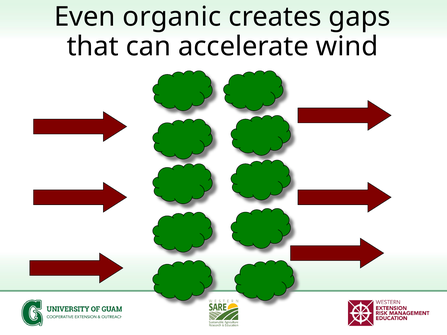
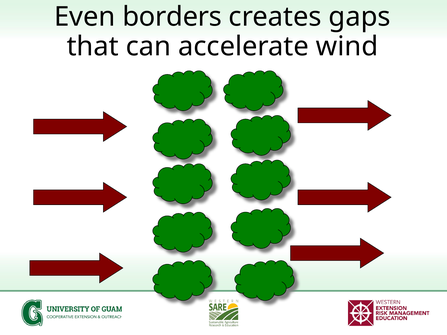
organic: organic -> borders (172, 17)
